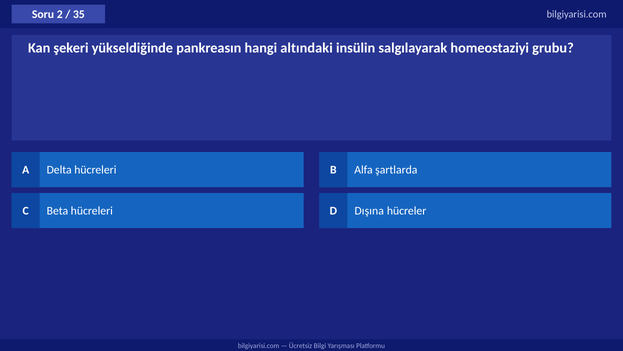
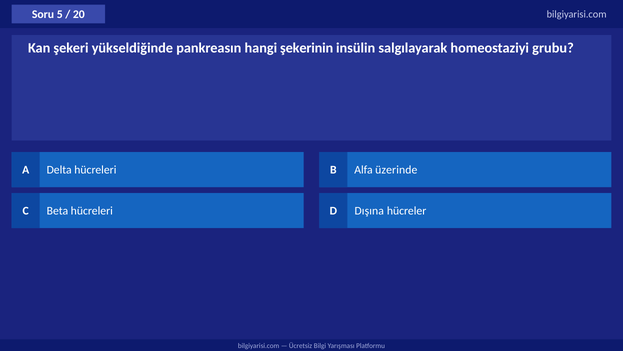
2: 2 -> 5 (60, 14)
35: 35 -> 20 (79, 14)
altındaki: altındaki -> şekerinin (307, 48)
şartlarda: şartlarda -> üzerinde (396, 170)
